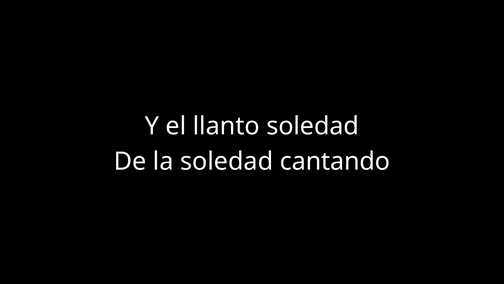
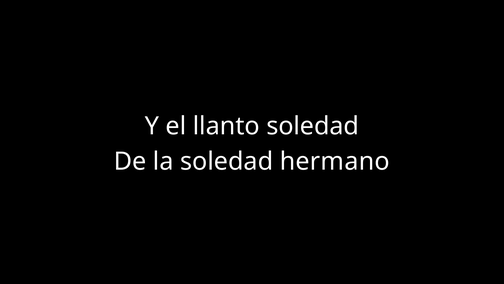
cantando: cantando -> hermano (335, 161)
